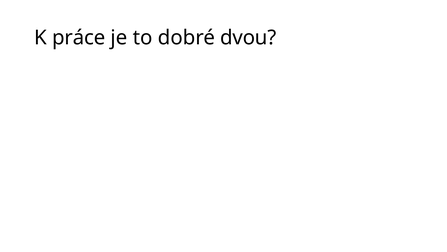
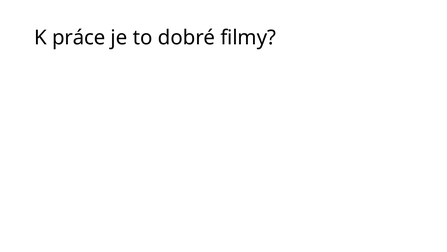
dvou: dvou -> filmy (248, 38)
